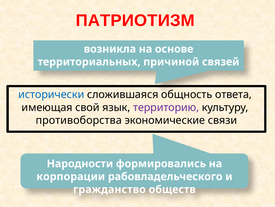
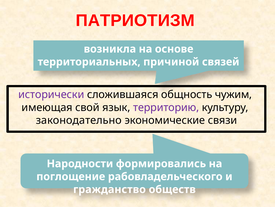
исторически colour: blue -> purple (51, 94)
ответа: ответа -> чужим (233, 94)
противоборства: противоборства -> законодательно (79, 120)
корпорации: корпорации -> поглощение (71, 176)
